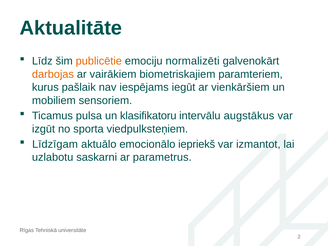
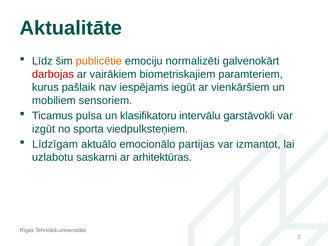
darbojas colour: orange -> red (53, 74)
augstākus: augstākus -> garstāvokli (249, 116)
iepriekš: iepriekš -> partijas (197, 144)
parametrus: parametrus -> arhitektūras (162, 157)
